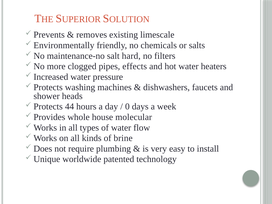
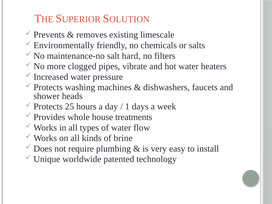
effects: effects -> vibrate (135, 66)
44: 44 -> 25 (70, 107)
0: 0 -> 1 (127, 107)
molecular: molecular -> treatments (134, 117)
